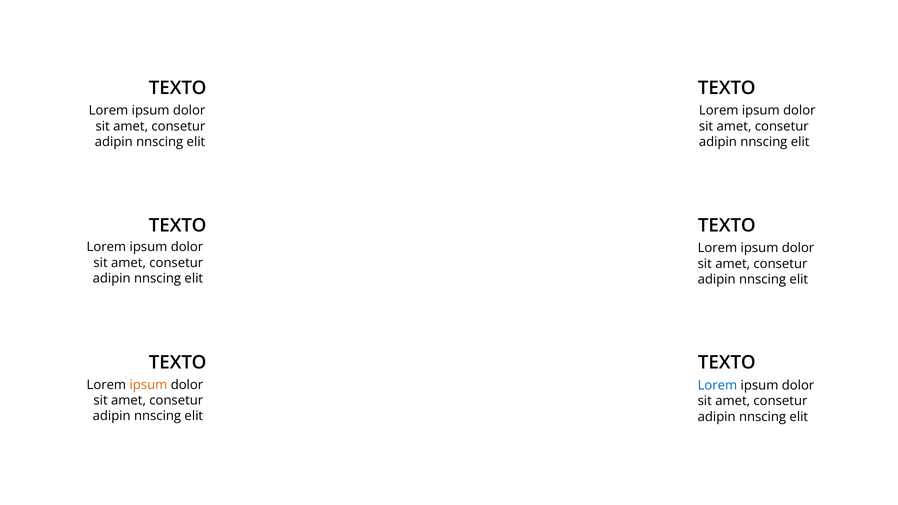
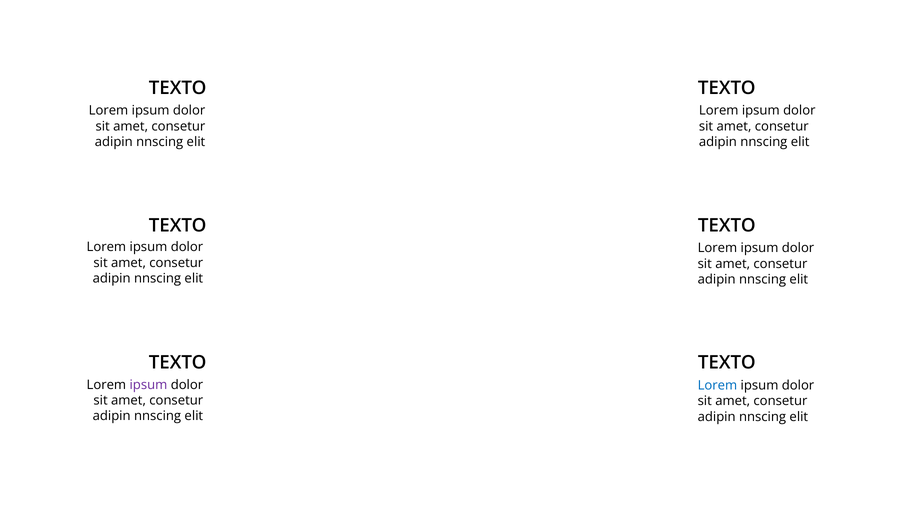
ipsum colour: orange -> purple (148, 385)
